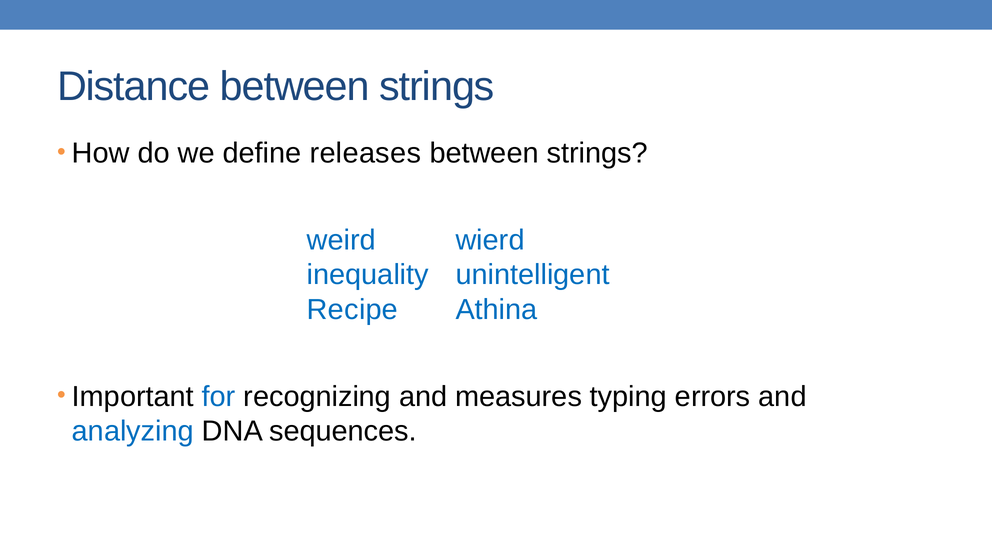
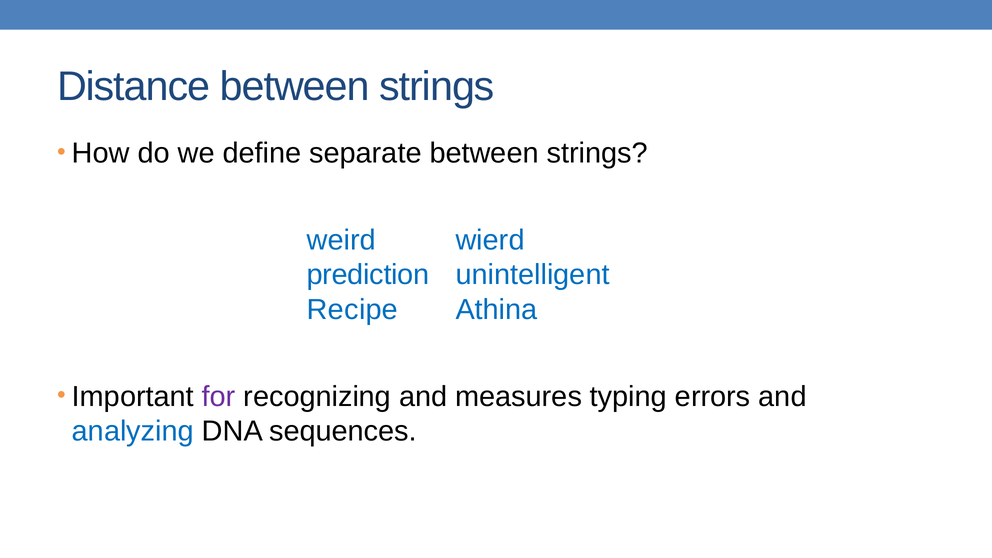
releases: releases -> separate (365, 153)
inequality: inequality -> prediction (368, 275)
for colour: blue -> purple (219, 397)
